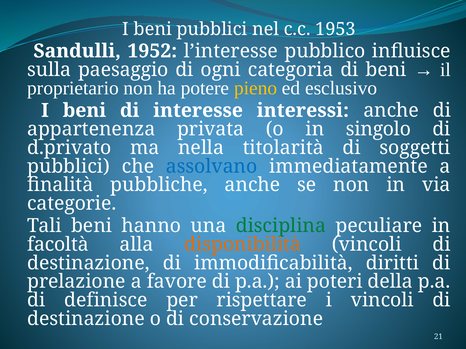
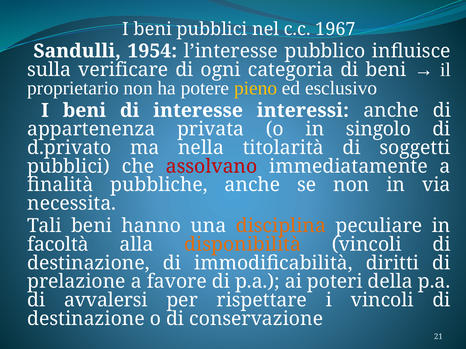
1953: 1953 -> 1967 (335, 29)
1952: 1952 -> 1954 (152, 51)
paesaggio: paesaggio -> verificare (123, 70)
assolvano colour: blue -> red (212, 167)
categorie: categorie -> necessita (72, 204)
disciplina colour: green -> orange (281, 226)
definisce: definisce -> avvalersi (106, 301)
